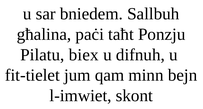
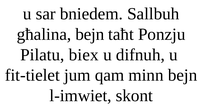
għalina paċi: paċi -> bejn (90, 34)
